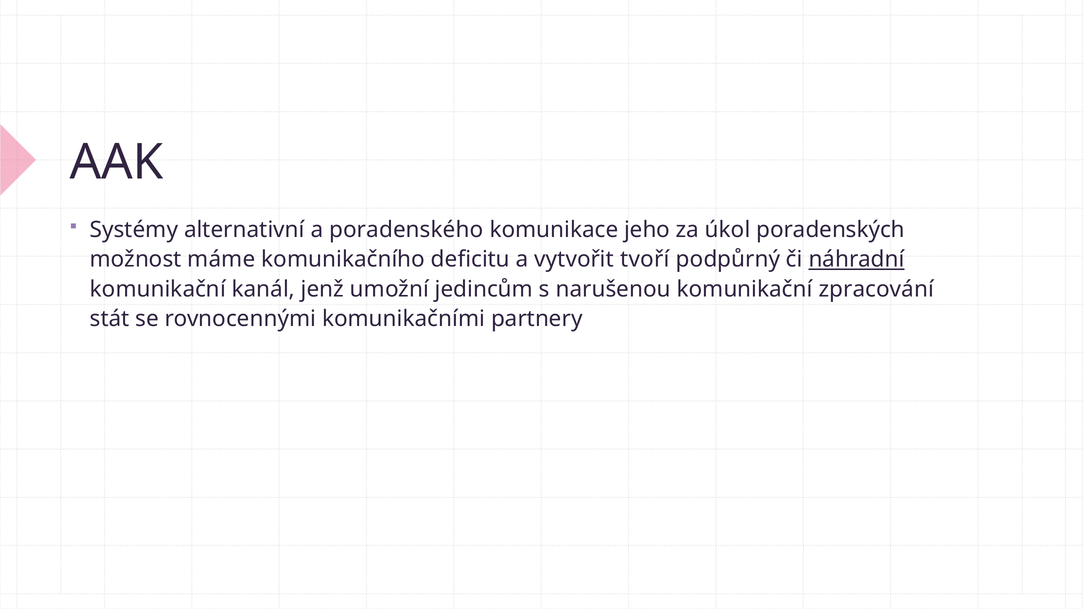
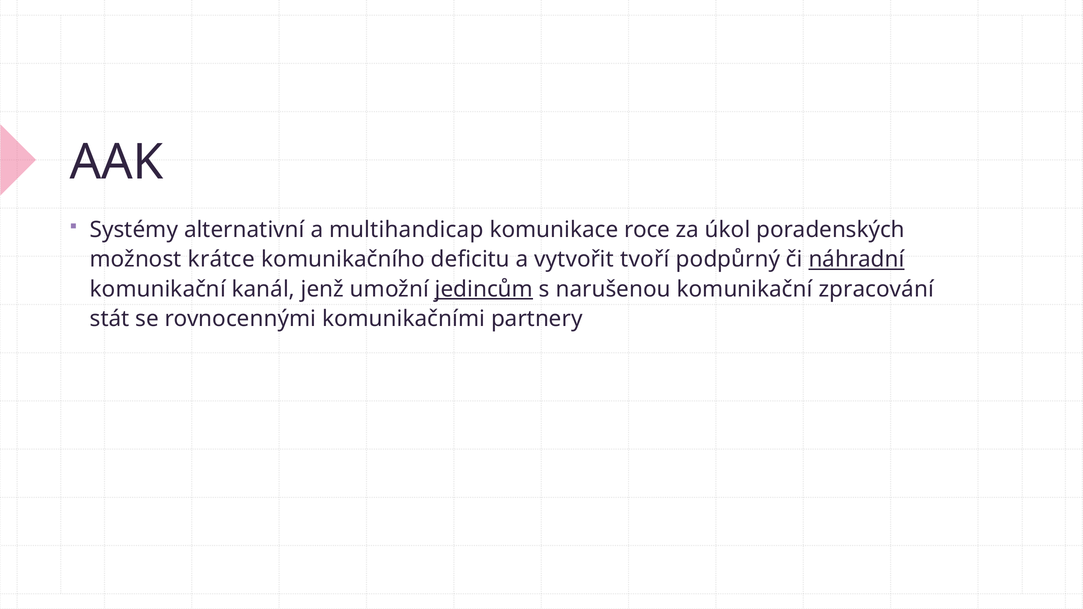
poradenského: poradenského -> multihandicap (406, 230)
jeho: jeho -> roce (647, 230)
máme: máme -> krátce (221, 260)
jedincům underline: none -> present (484, 289)
